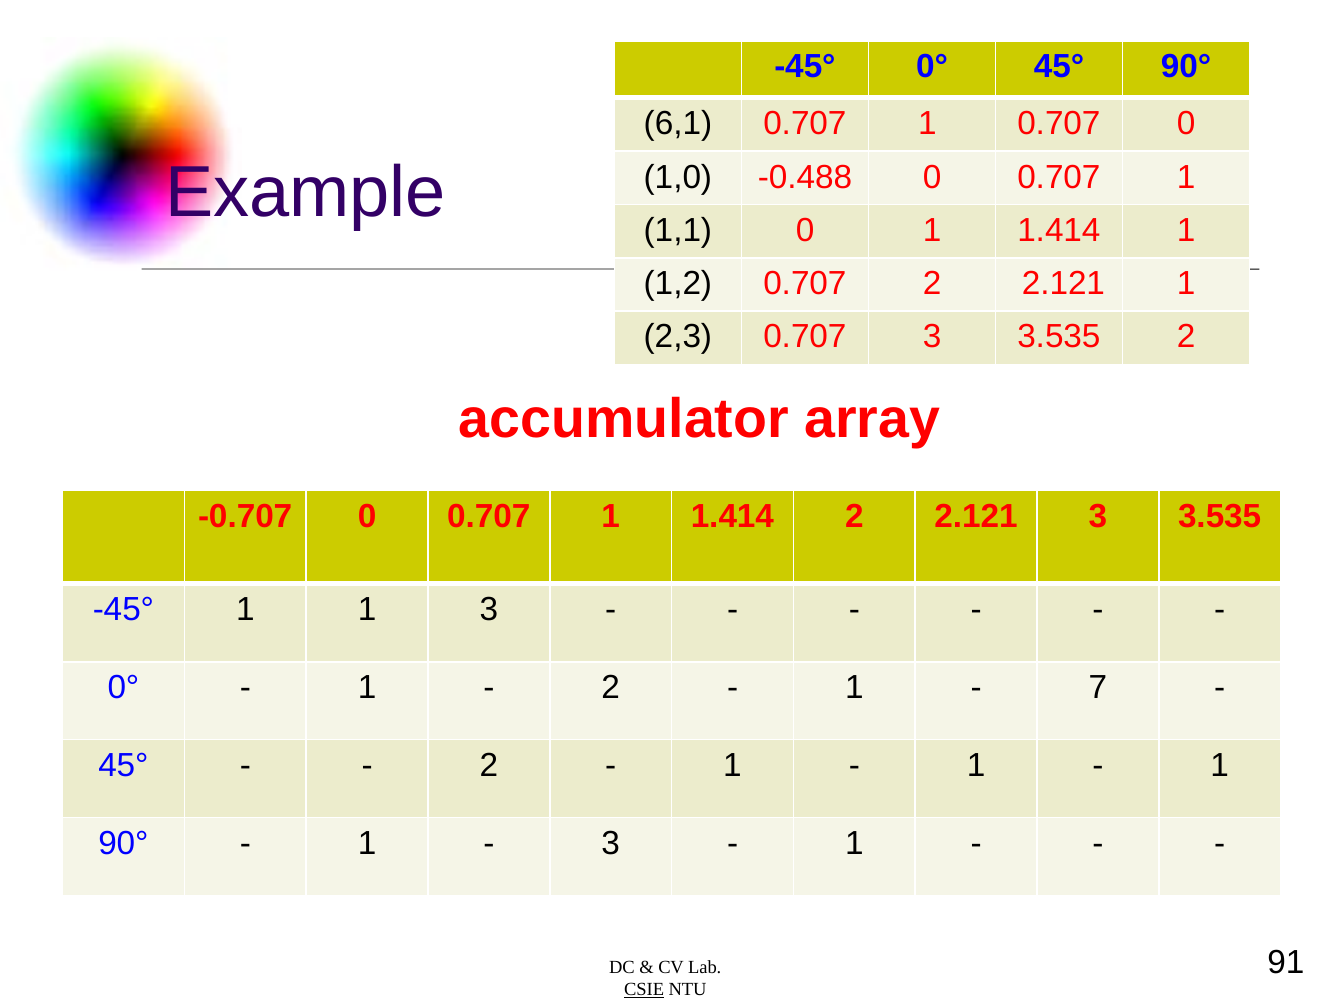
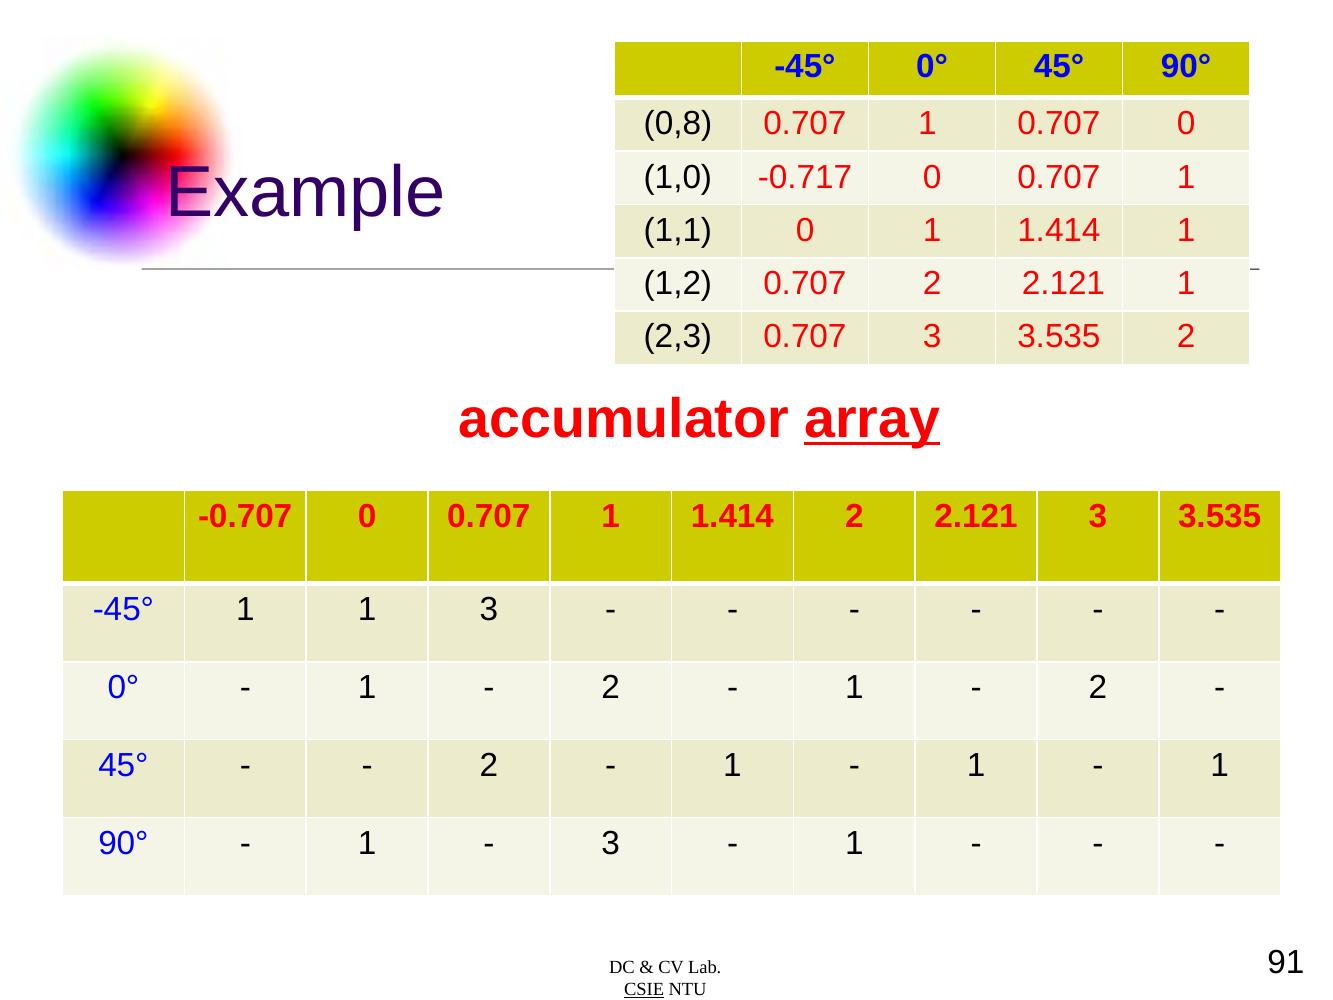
6,1: 6,1 -> 0,8 (678, 124)
-0.488: -0.488 -> -0.717 (805, 177)
array underline: none -> present (872, 419)
7: 7 -> 2 (1098, 687)
